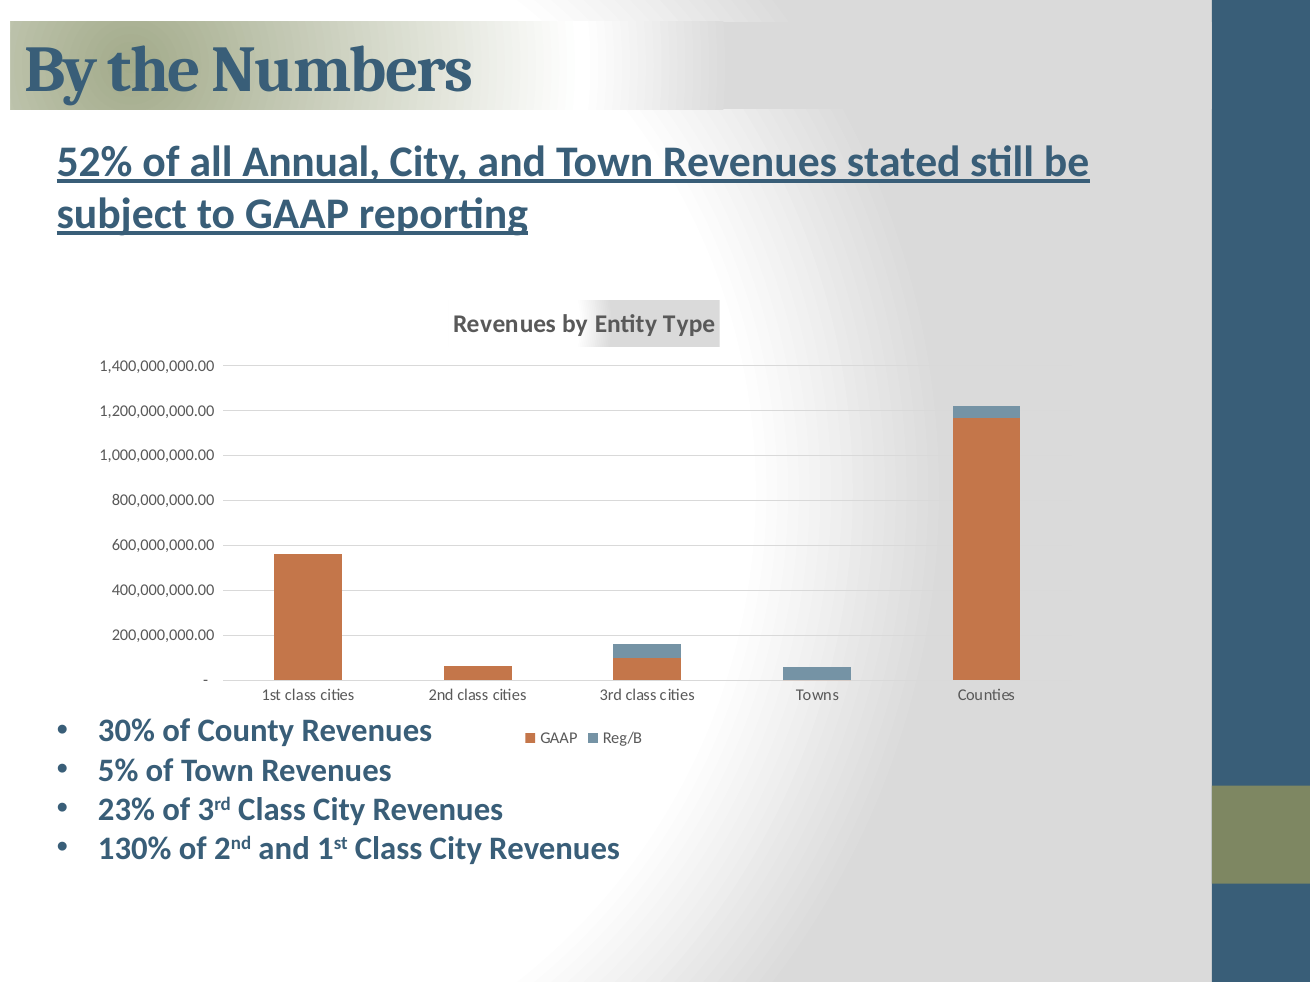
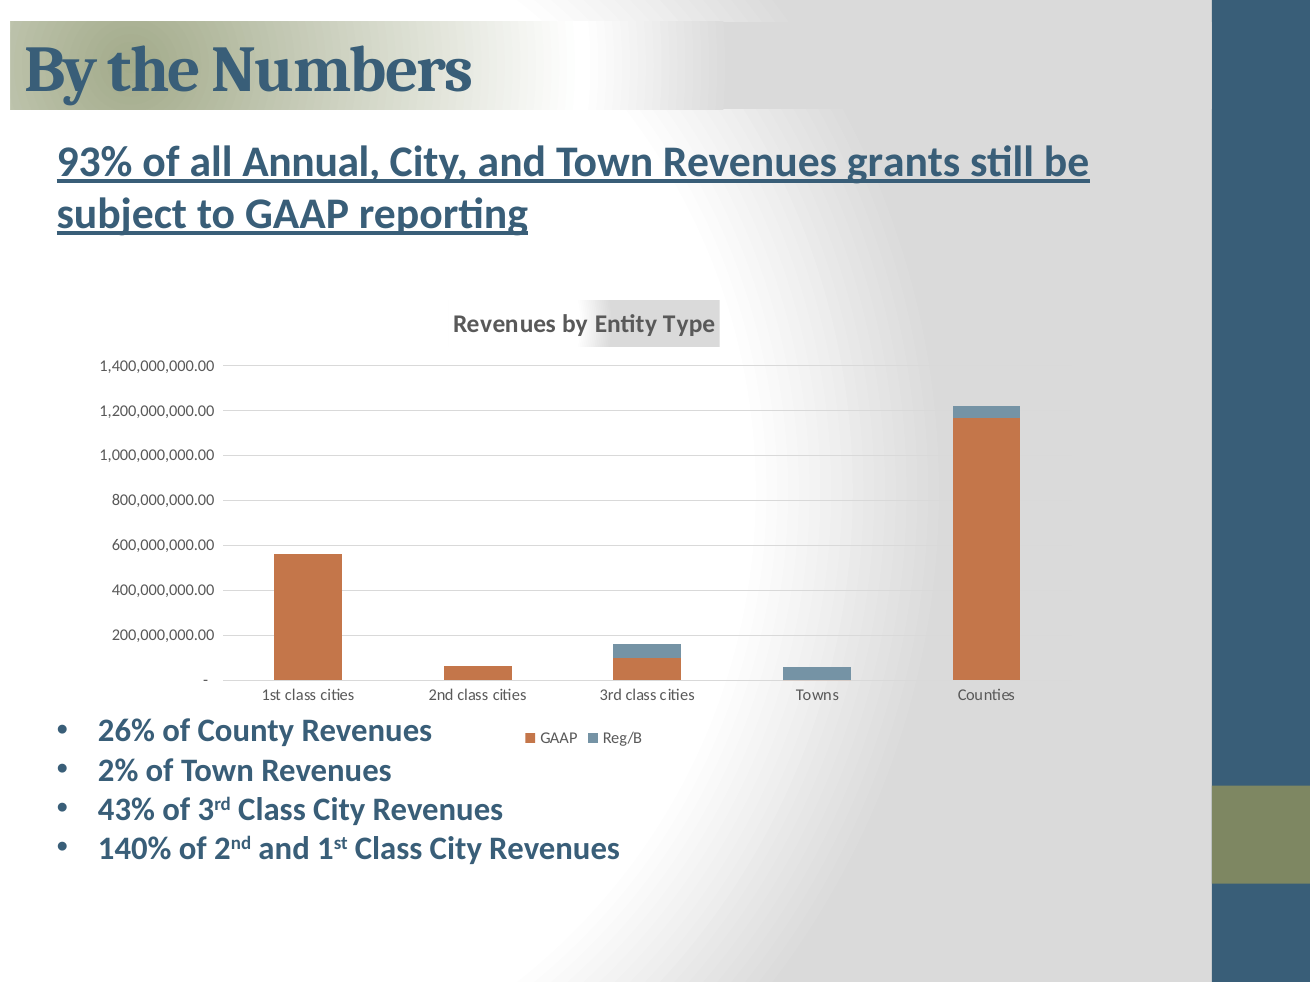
52%: 52% -> 93% (95, 162)
stated: stated -> grants (904, 162)
30%: 30% -> 26% (127, 731)
5%: 5% -> 2% (118, 771)
23%: 23% -> 43% (127, 810)
130%: 130% -> 140% (135, 849)
